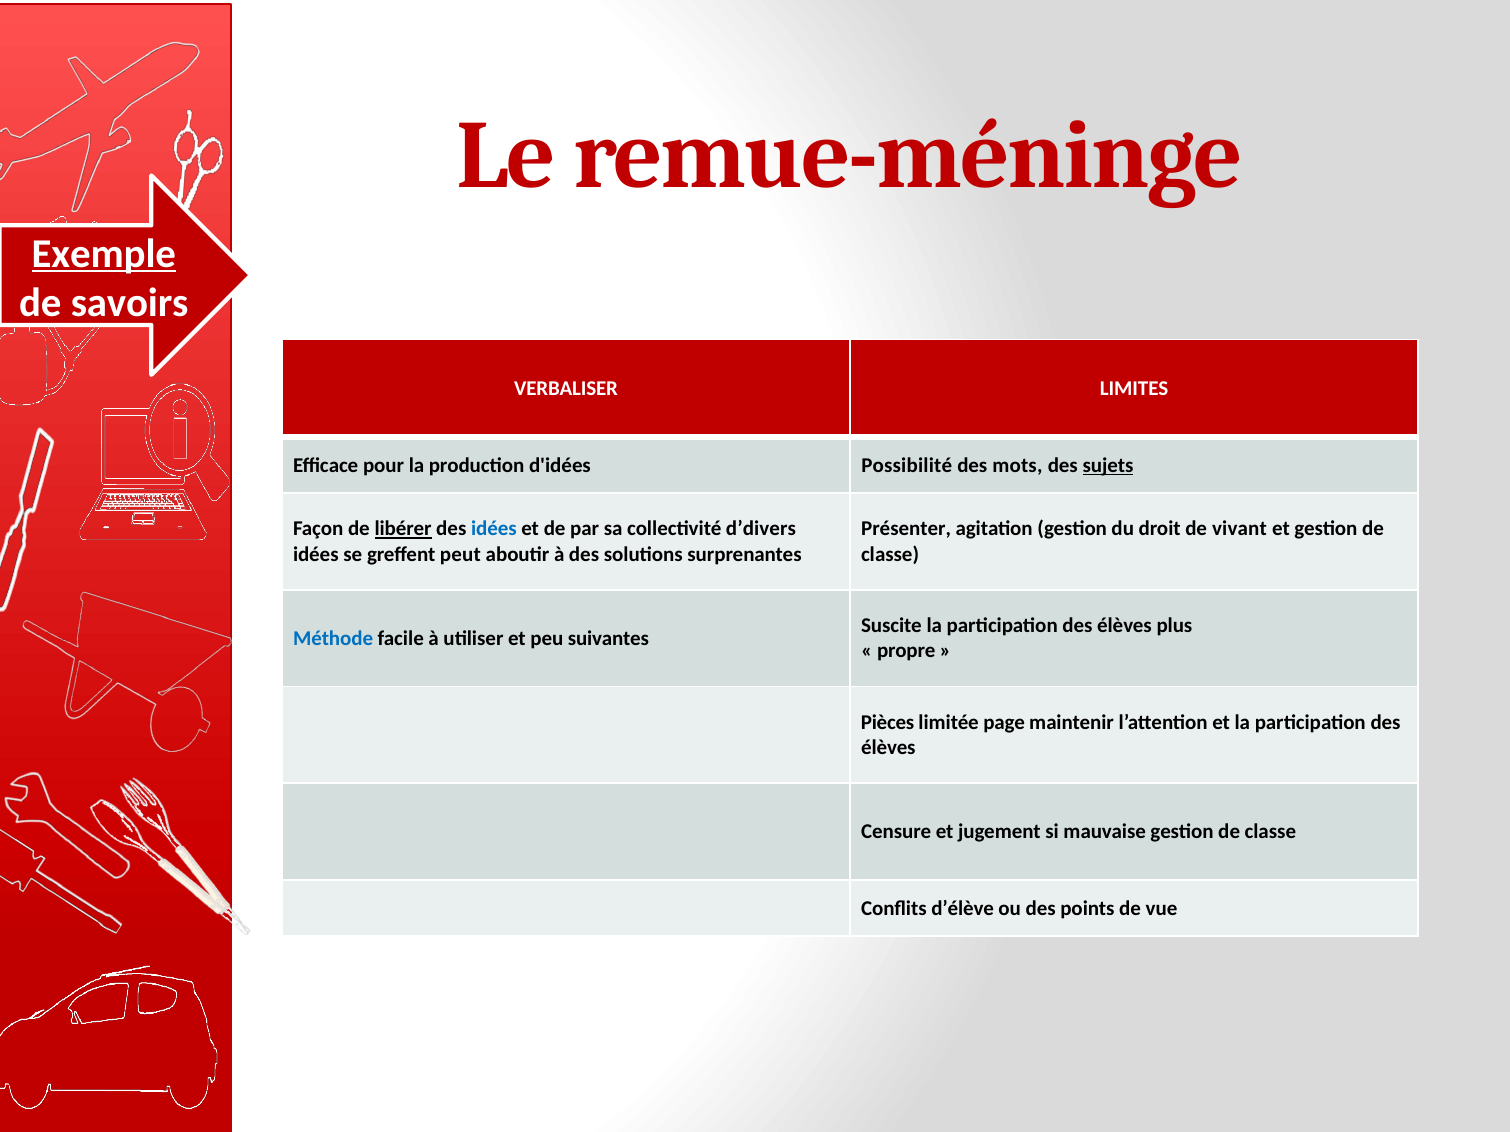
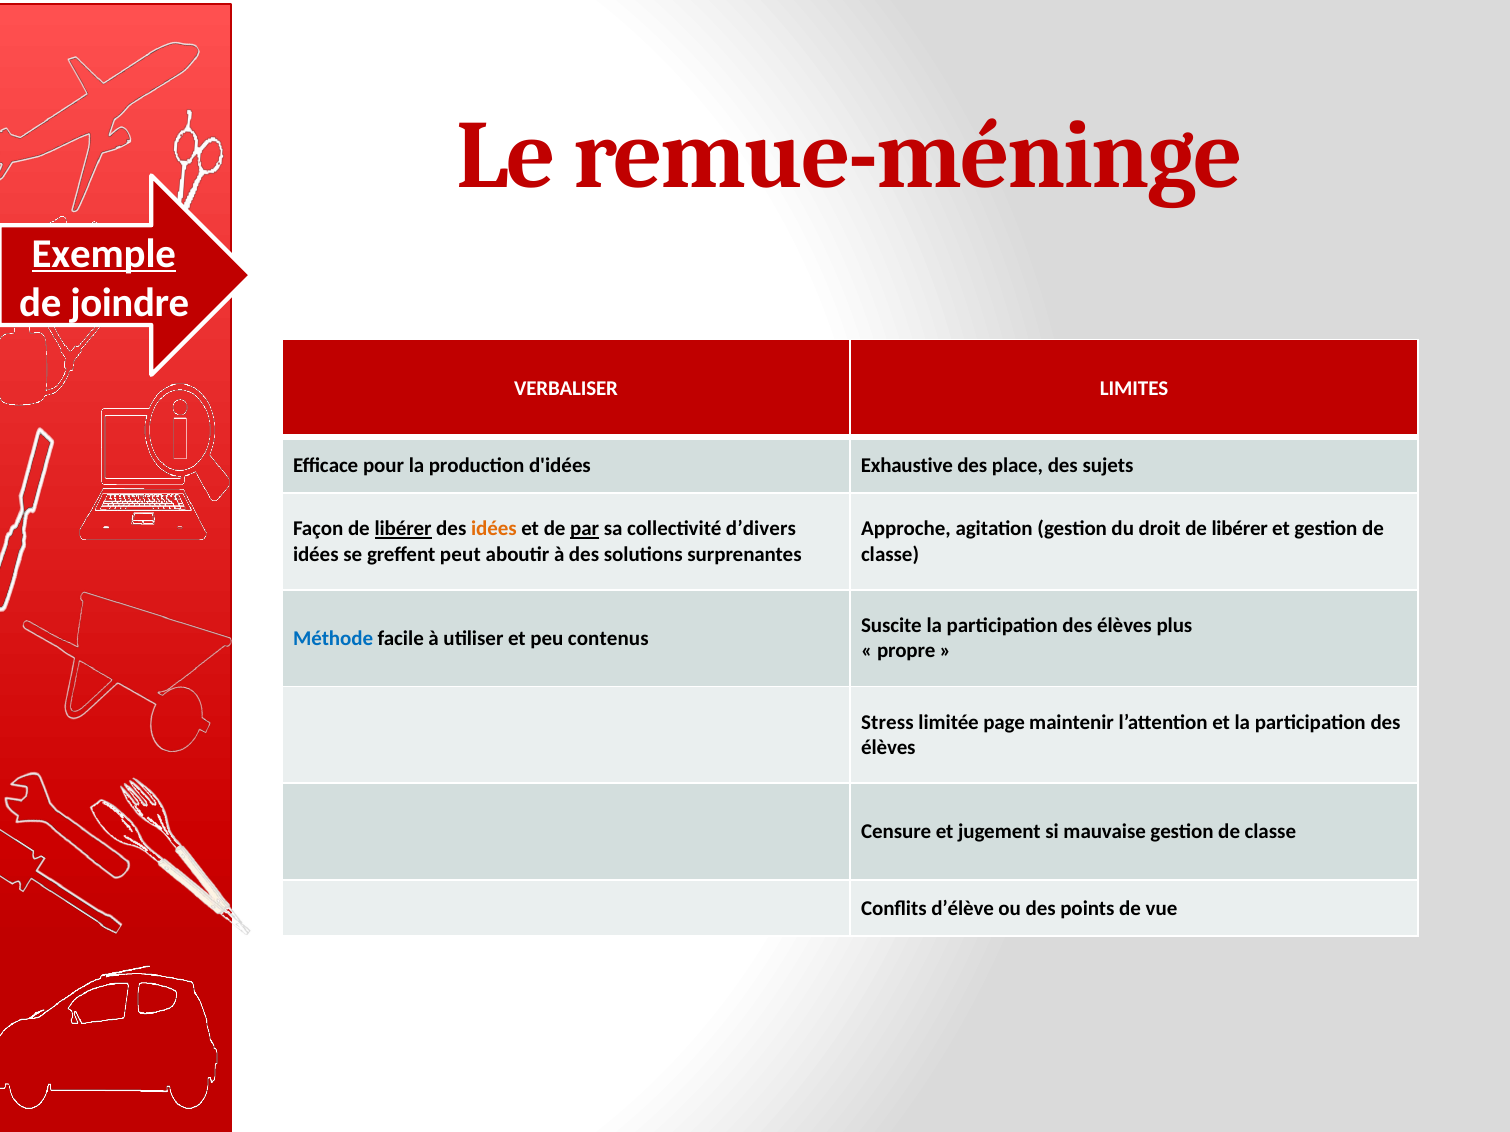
savoirs: savoirs -> joindre (130, 303)
Possibilité: Possibilité -> Exhaustive (907, 465)
mots: mots -> place (1018, 465)
sujets underline: present -> none (1108, 465)
idées colour: blue -> orange (494, 529)
par underline: none -> present (585, 529)
Présenter: Présenter -> Approche (906, 529)
droit de vivant: vivant -> libérer (1240, 529)
suivantes: suivantes -> contenus (608, 639)
Pièces: Pièces -> Stress (887, 723)
